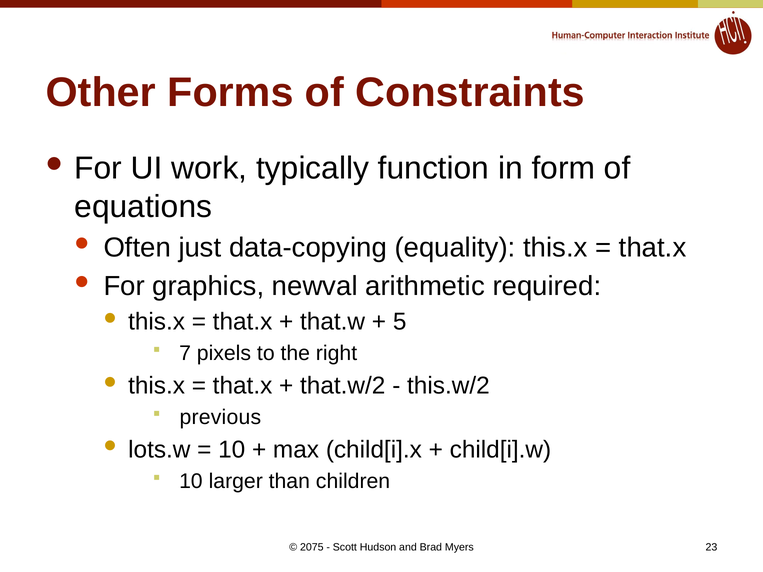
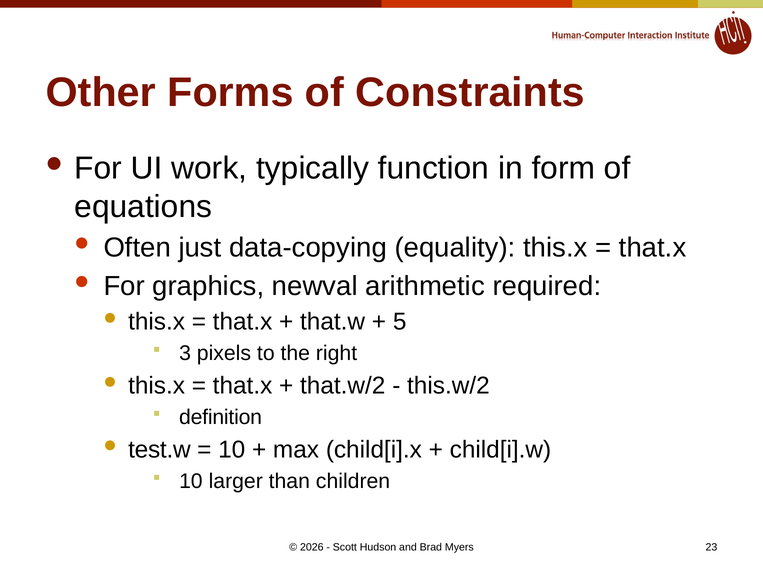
7: 7 -> 3 (185, 354)
previous: previous -> definition (221, 417)
lots.w: lots.w -> test.w (159, 450)
2075: 2075 -> 2026 (312, 548)
